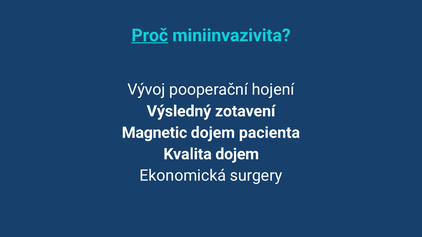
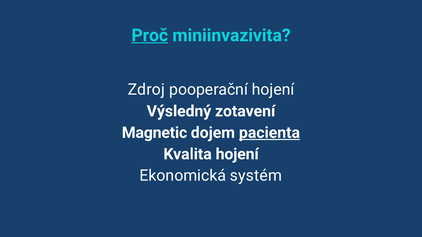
Vývoj: Vývoj -> Zdroj (146, 90)
pacienta underline: none -> present (269, 133)
Kvalita dojem: dojem -> hojení (237, 154)
surgery: surgery -> systém (256, 176)
